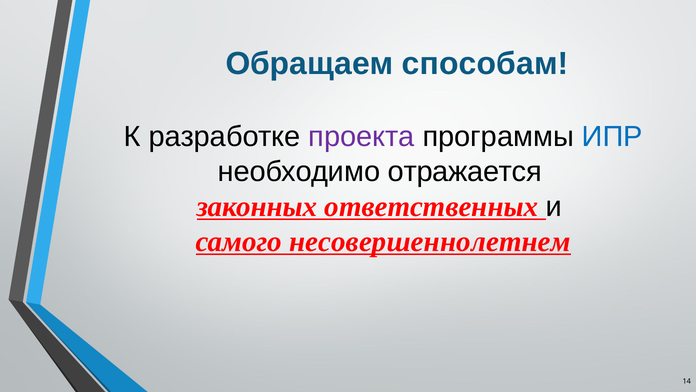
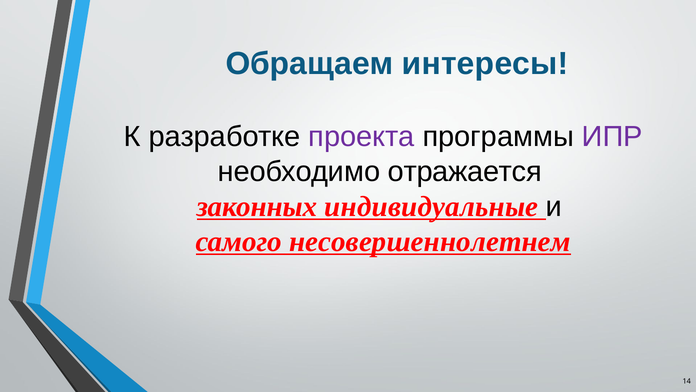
способам: способам -> интересы (485, 64)
ИПР colour: blue -> purple (612, 137)
ответственных: ответственных -> индивидуальные (431, 206)
